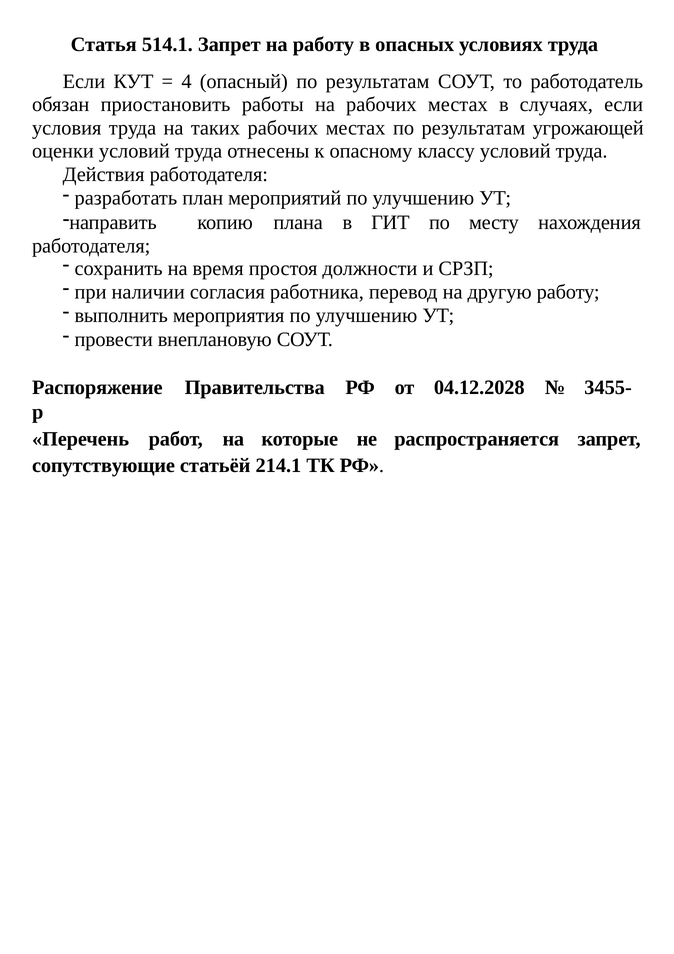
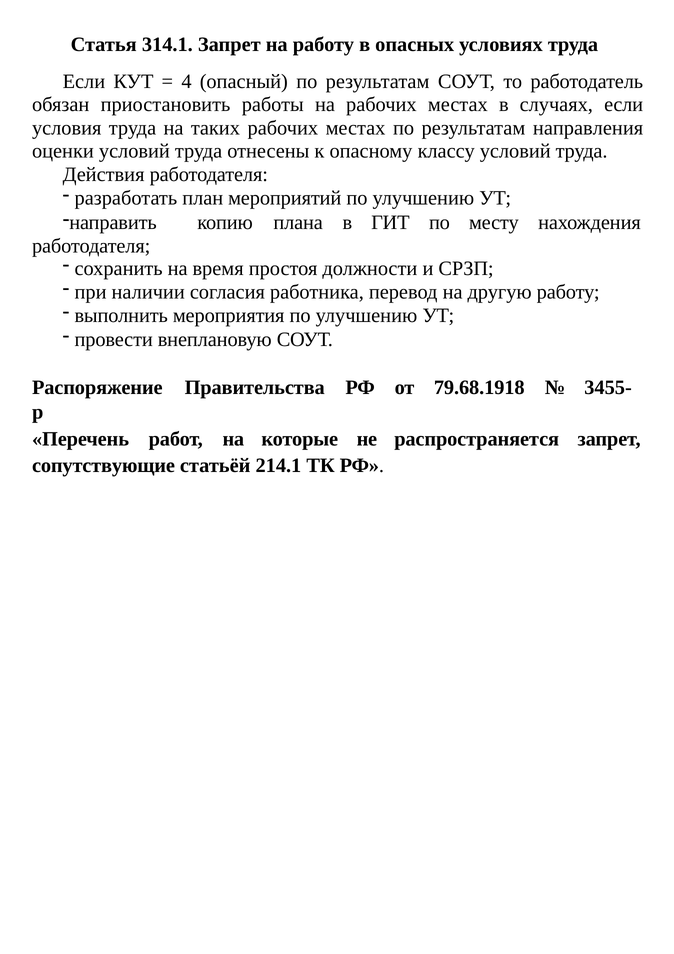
514.1: 514.1 -> 314.1 (167, 44)
угрожающей: угрожающей -> направления (588, 128)
04.12.2028: 04.12.2028 -> 79.68.1918 (479, 388)
